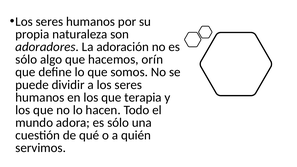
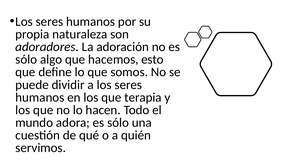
orín: orín -> esto (152, 60)
